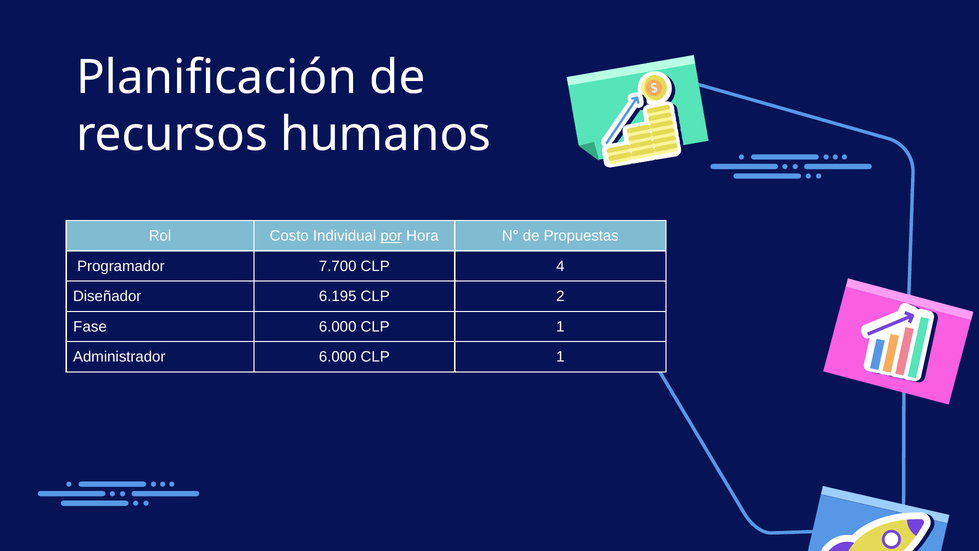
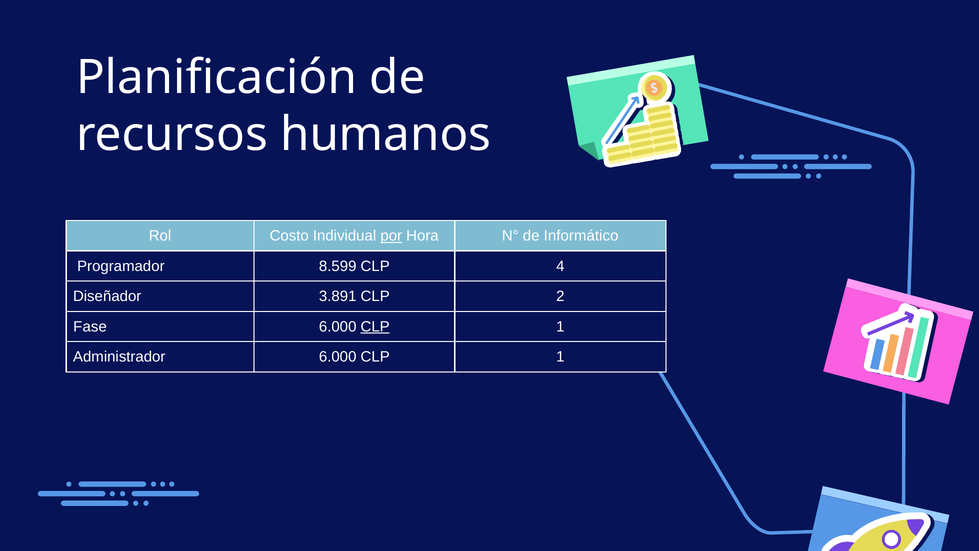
Propuestas: Propuestas -> Informático (581, 236)
7.700: 7.700 -> 8.599 (338, 266)
6.195: 6.195 -> 3.891 (338, 296)
CLP underline: none -> present (375, 327)
